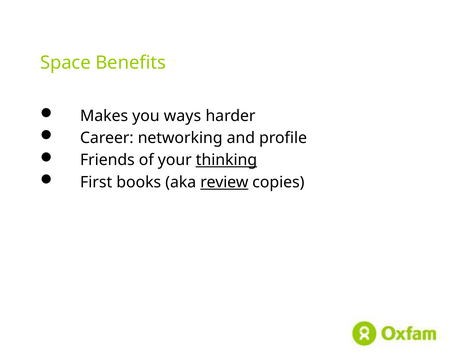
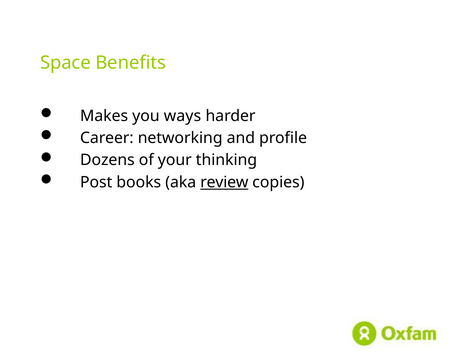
Friends: Friends -> Dozens (107, 160)
thinking underline: present -> none (226, 160)
First: First -> Post (96, 182)
